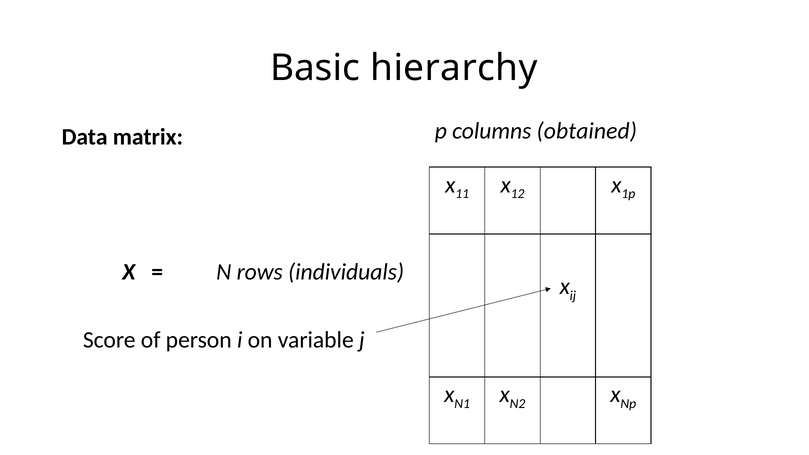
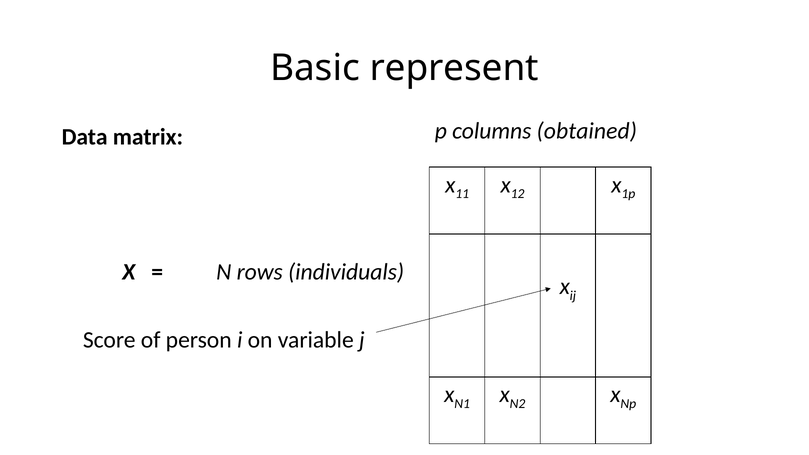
hierarchy: hierarchy -> represent (454, 68)
